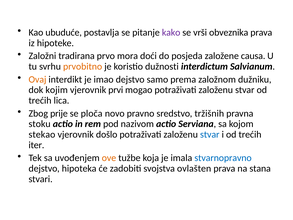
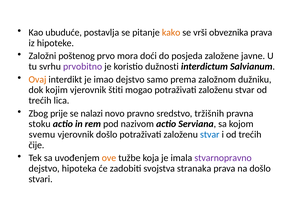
kako colour: purple -> orange (171, 32)
tradirana: tradirana -> poštenog (77, 56)
causa: causa -> javne (253, 56)
prvobitno colour: orange -> purple (83, 66)
prvi: prvi -> štiti (116, 90)
ploča: ploča -> nalazi (92, 113)
stekao: stekao -> svemu (42, 134)
iter: iter -> čije (36, 145)
stvarnopravno colour: blue -> purple (223, 158)
ovlašten: ovlašten -> stranaka (194, 168)
na stana: stana -> došlo (260, 168)
